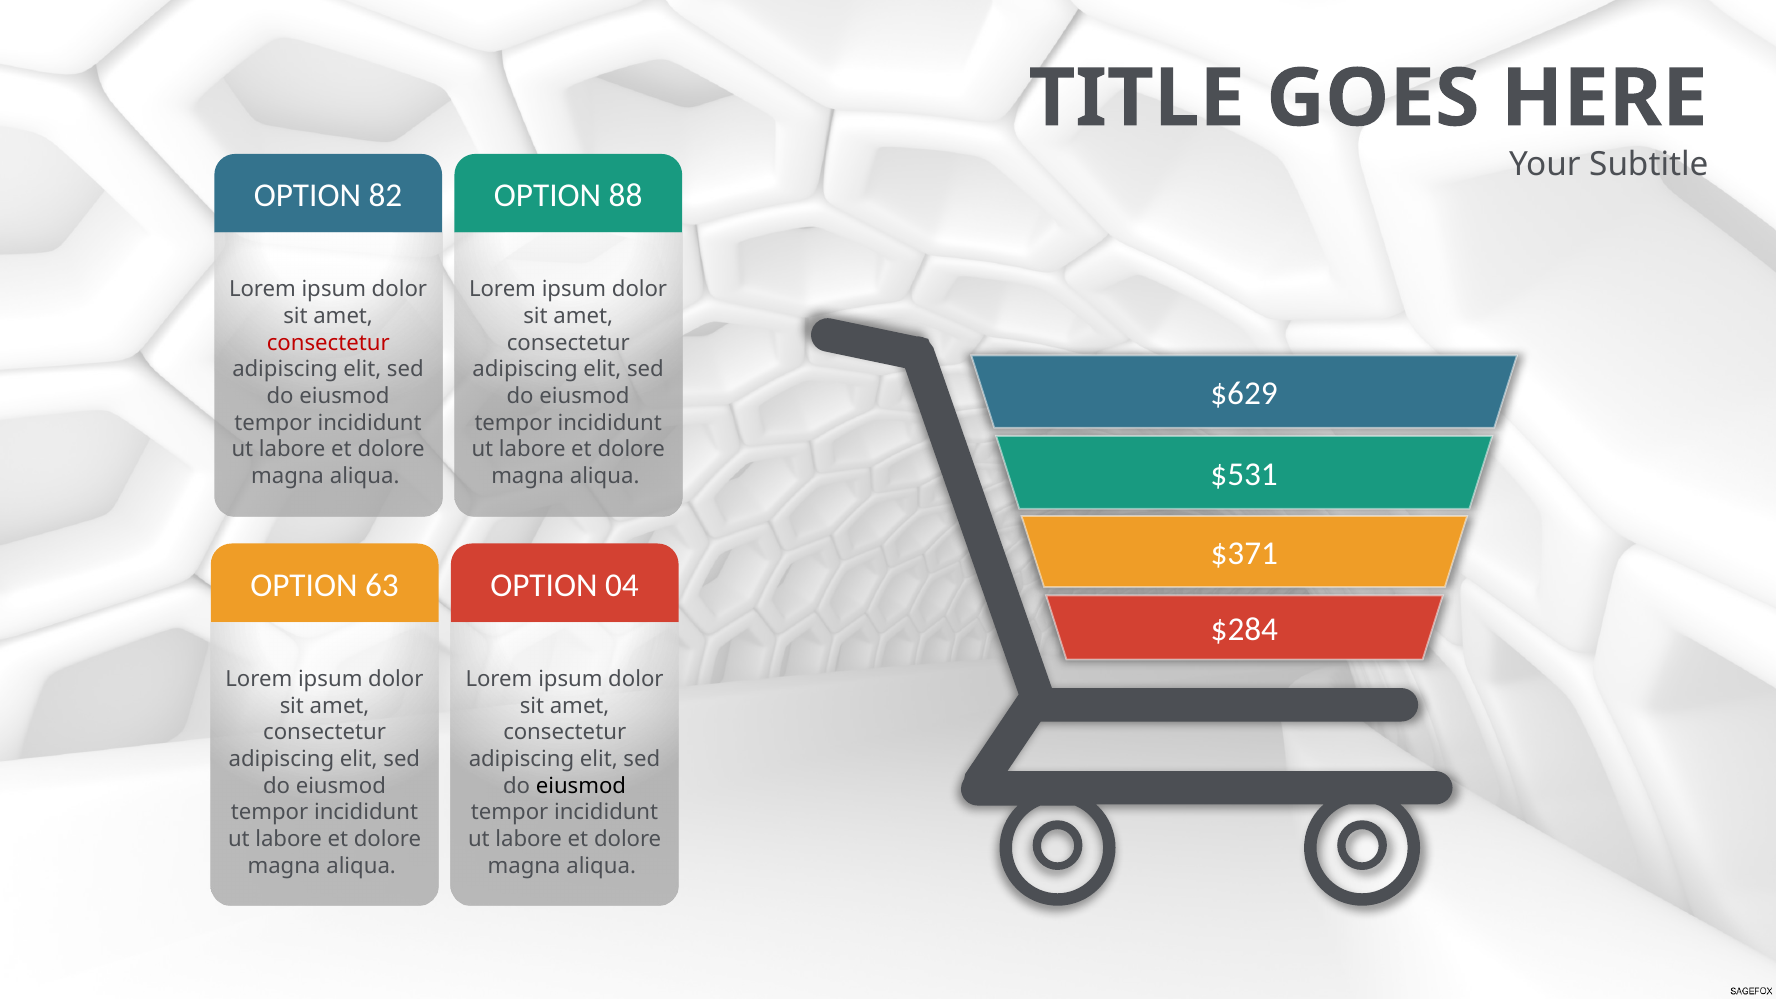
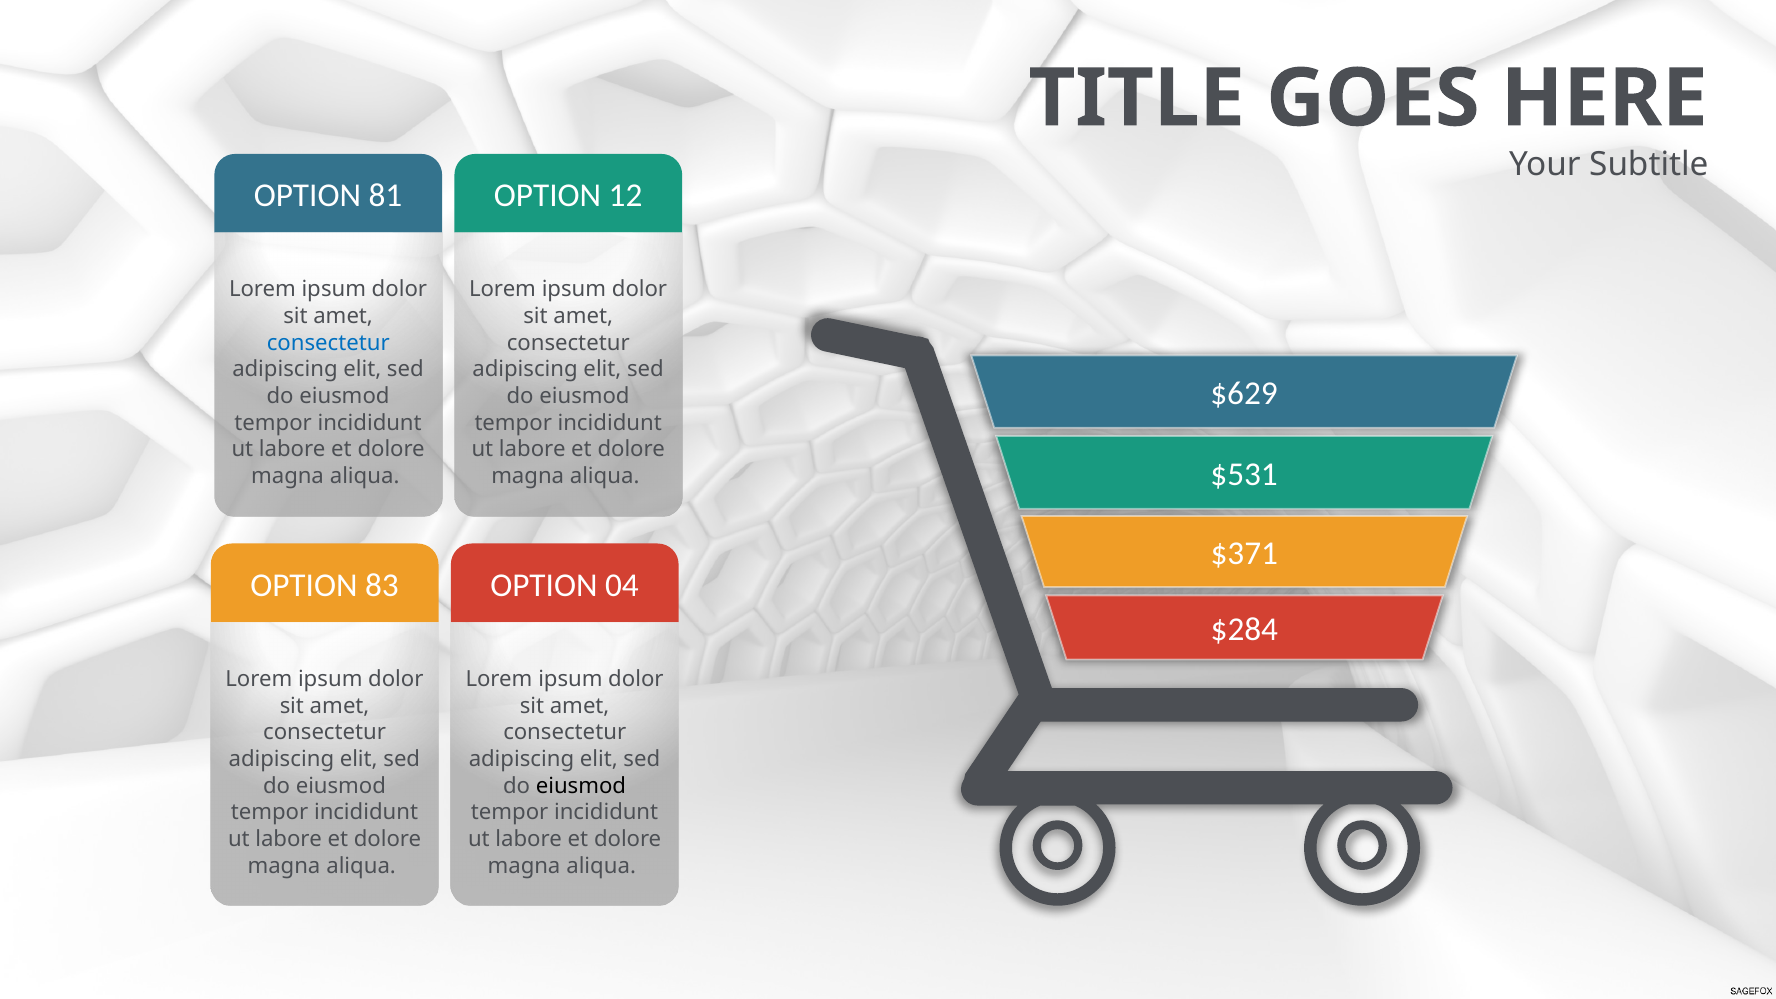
82: 82 -> 81 (385, 196)
88: 88 -> 12 (626, 196)
consectetur colour: red -> blue (328, 343)
63: 63 -> 83 (382, 585)
